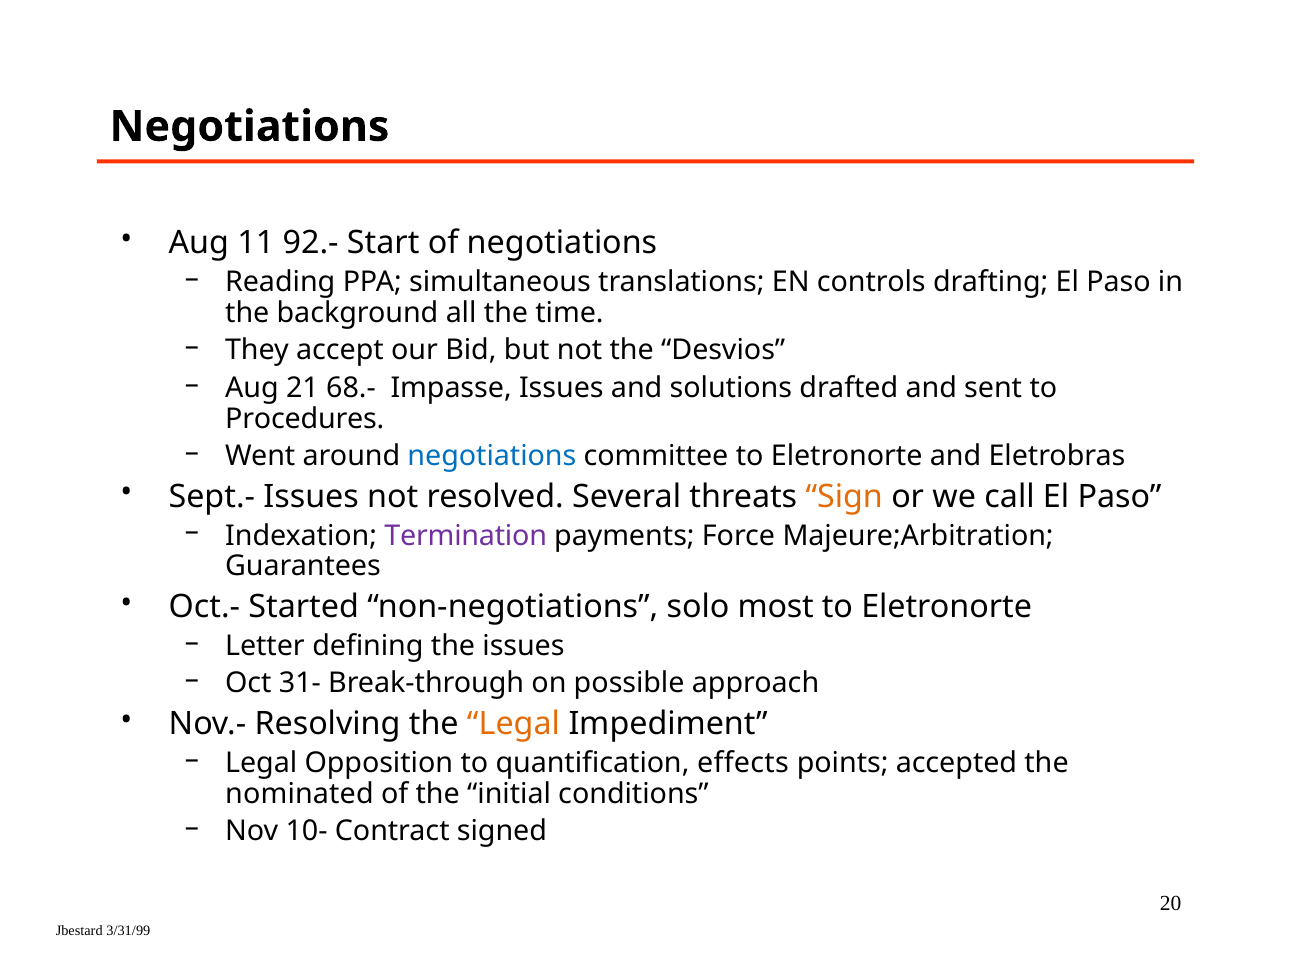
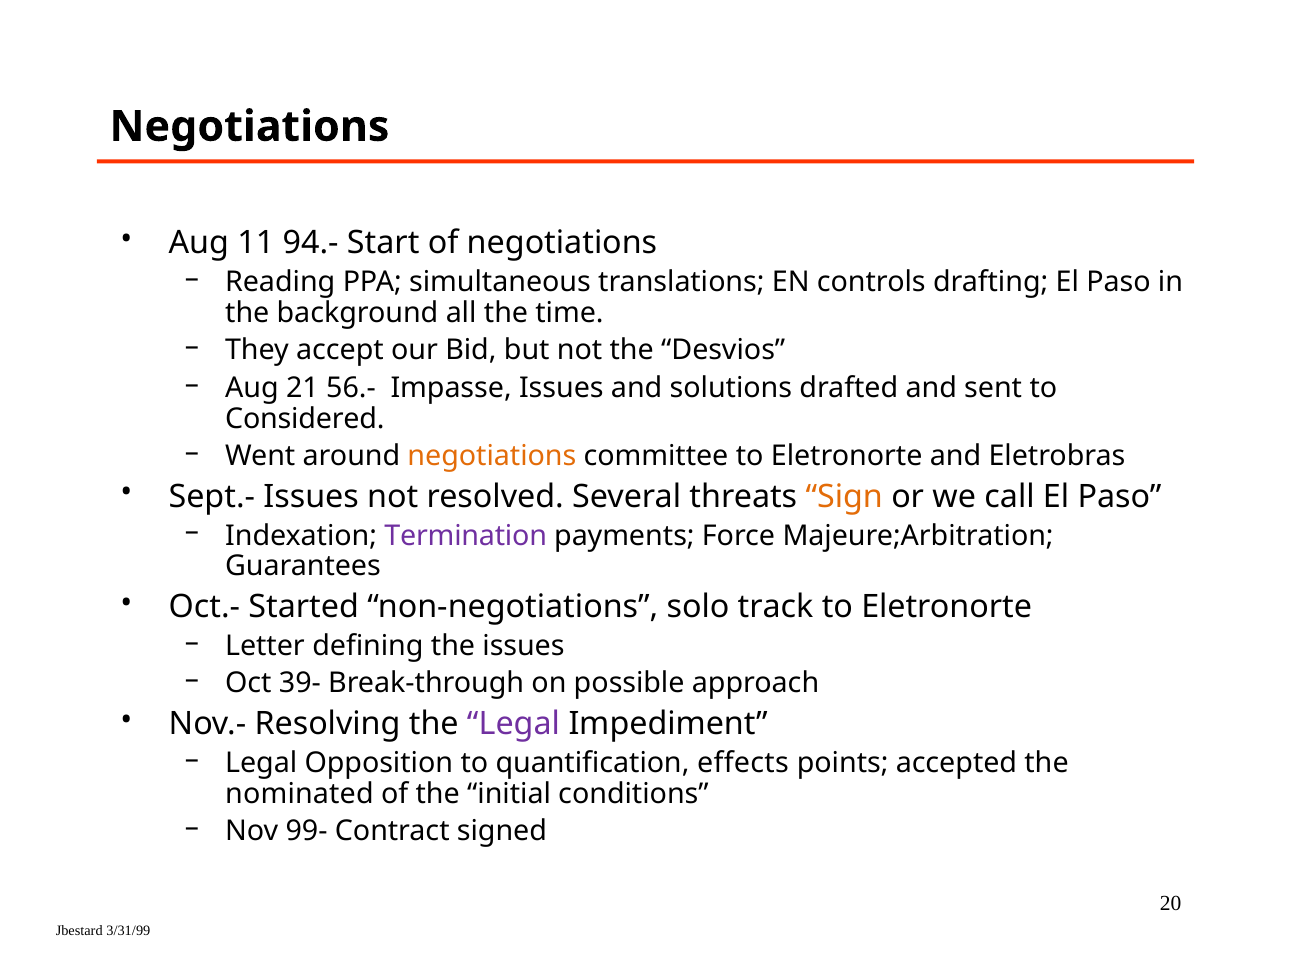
92.-: 92.- -> 94.- (311, 243)
68.-: 68.- -> 56.- (351, 388)
Procedures: Procedures -> Considered (305, 419)
negotiations colour: blue -> orange (492, 456)
most: most -> track (776, 607)
31-: 31- -> 39- (300, 684)
Legal colour: orange -> purple (514, 724)
10-: 10- -> 99- (307, 831)
